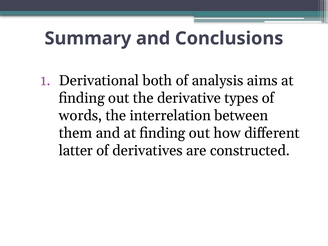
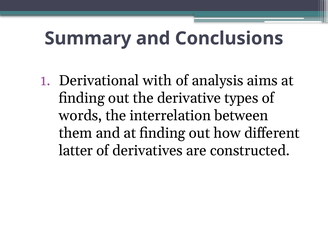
both: both -> with (157, 81)
